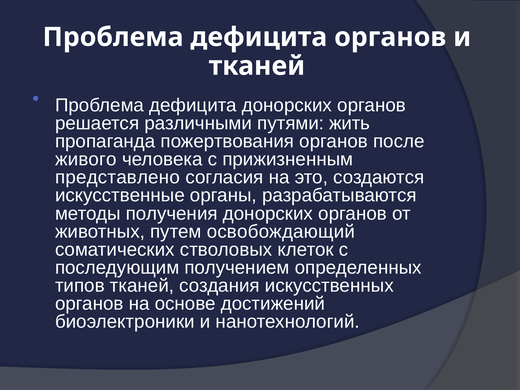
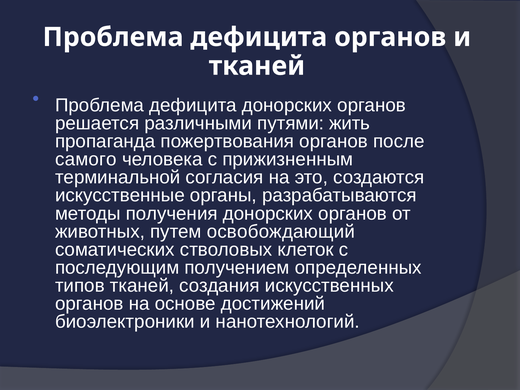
живого: живого -> самого (86, 159)
представлено: представлено -> терминальной (118, 177)
